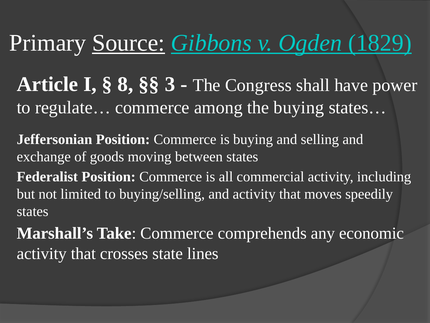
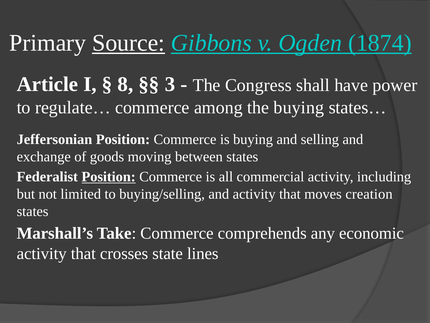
1829: 1829 -> 1874 (380, 43)
Position underline: none -> present (109, 177)
speedily: speedily -> creation (369, 194)
